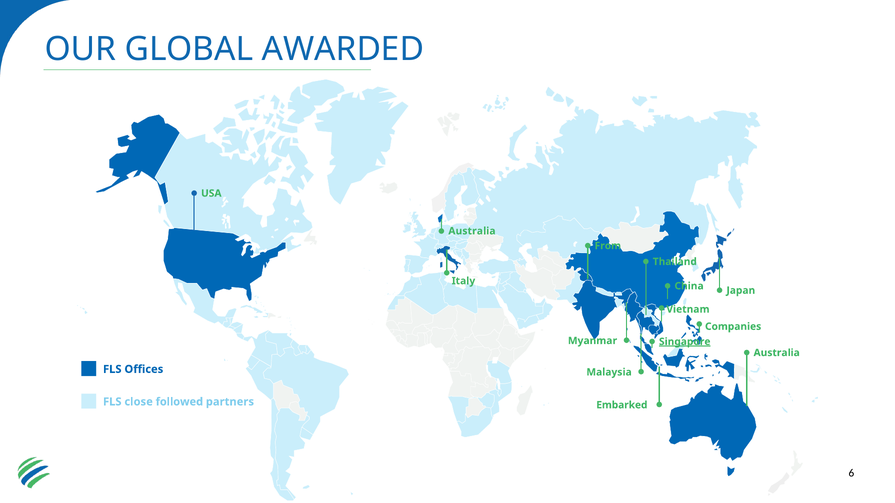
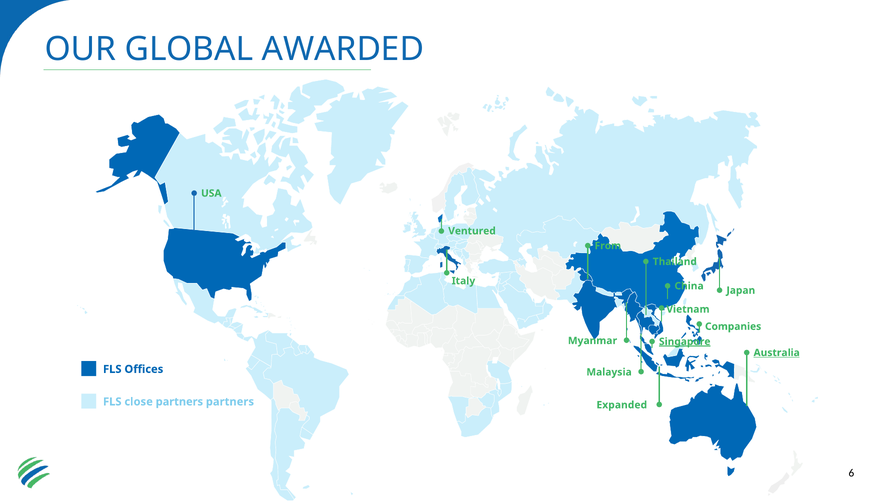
Australia: Australia -> Ventured (472, 231)
Australia underline: none -> present (777, 353)
close followed: followed -> partners (179, 402)
Embarked: Embarked -> Expanded (622, 405)
